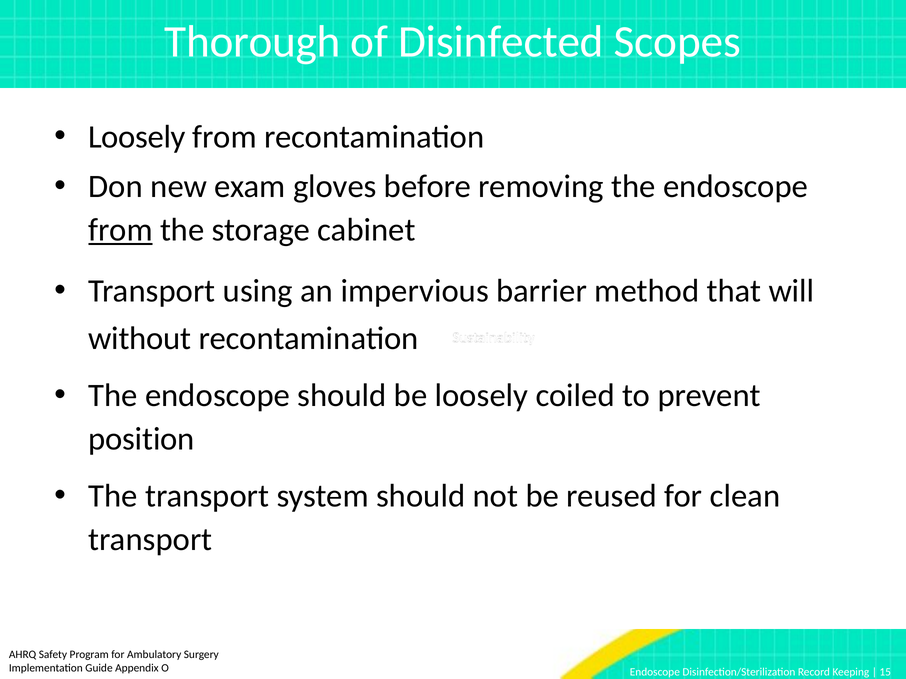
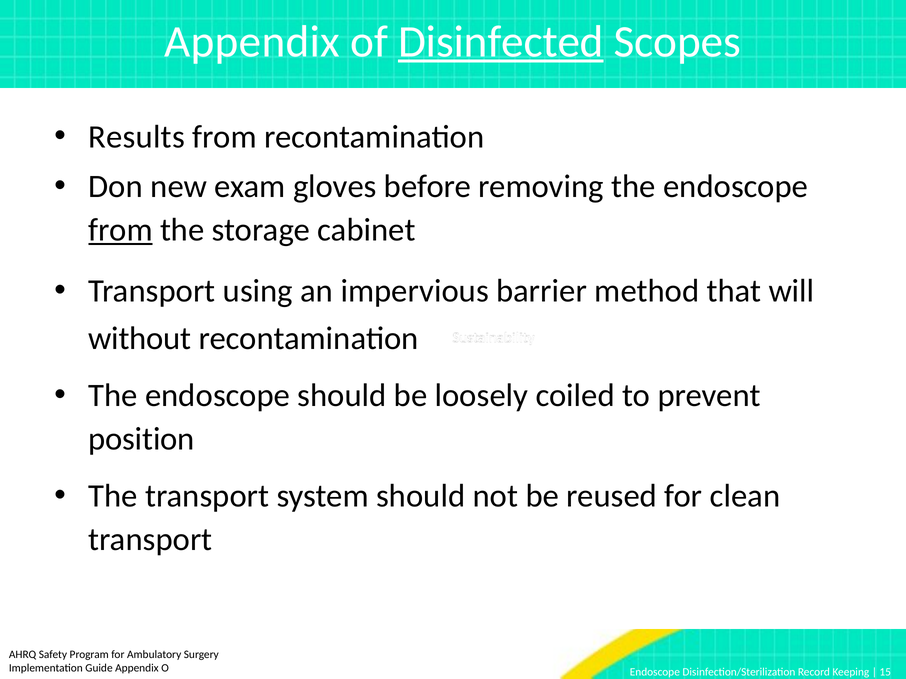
Thorough: Thorough -> Appendix (252, 42)
Disinfected underline: none -> present (501, 42)
Loosely: Loosely -> Results (137, 137)
